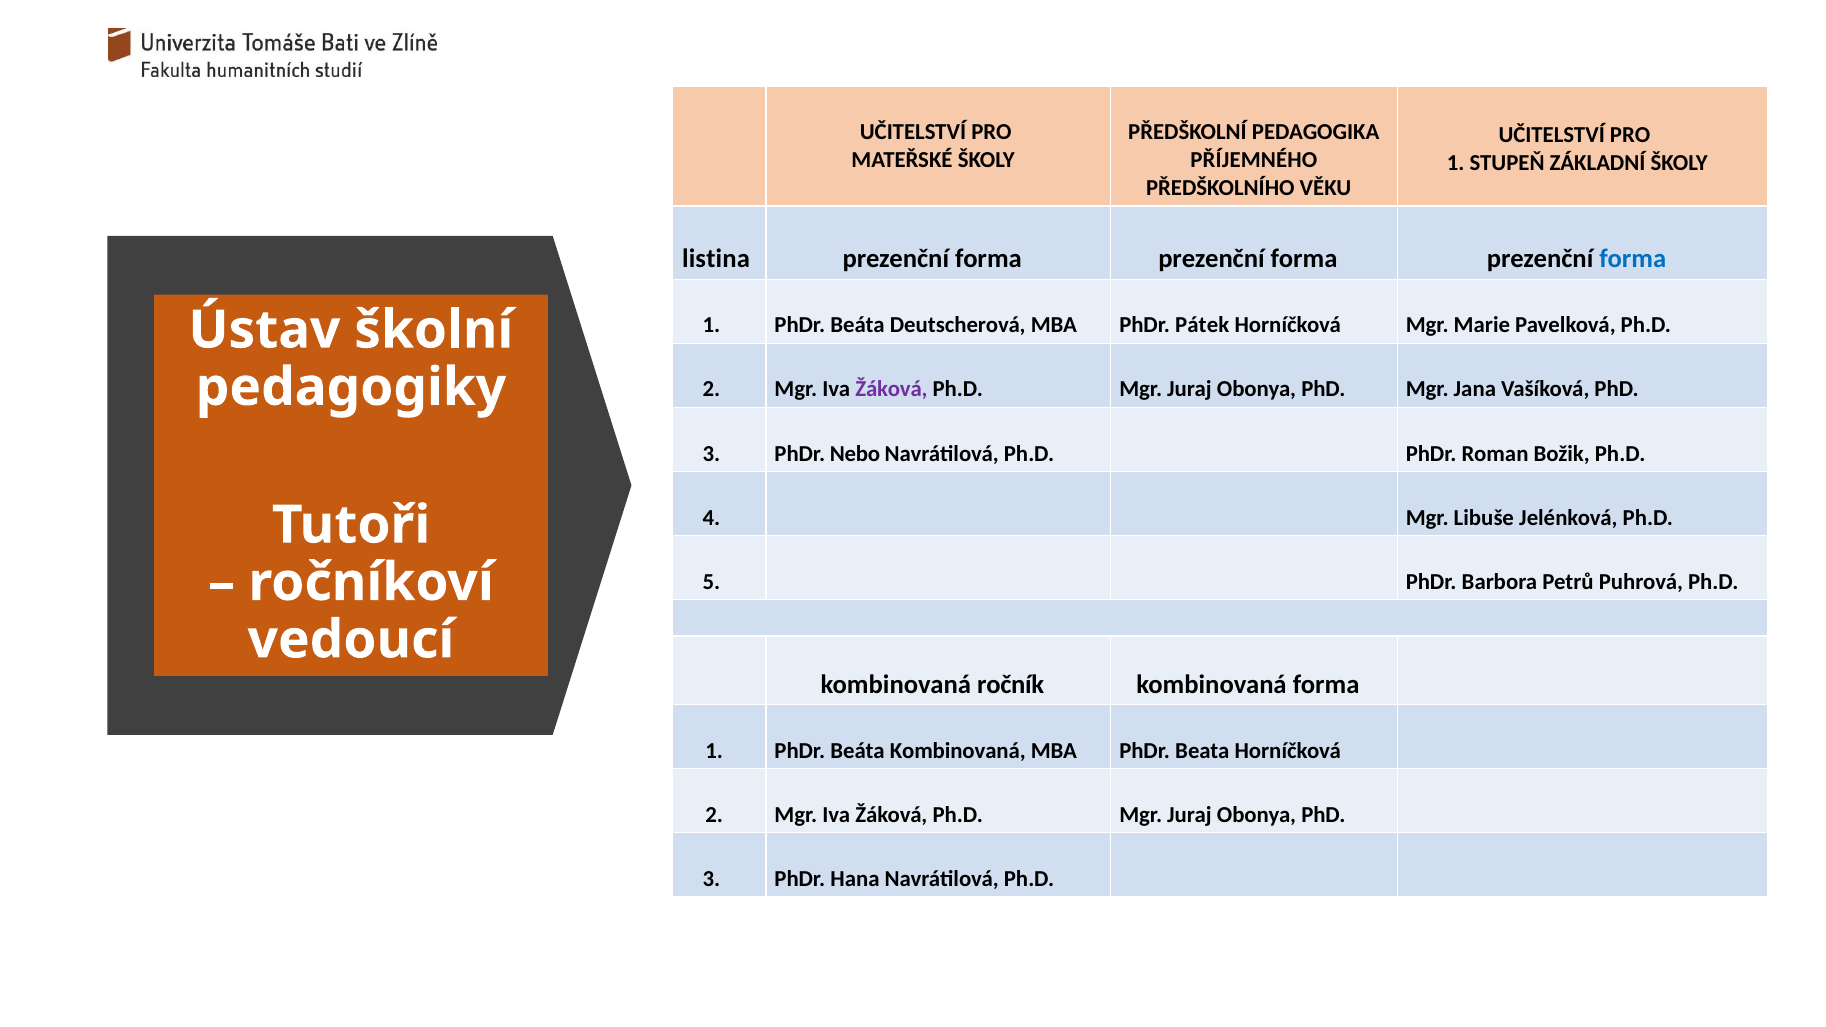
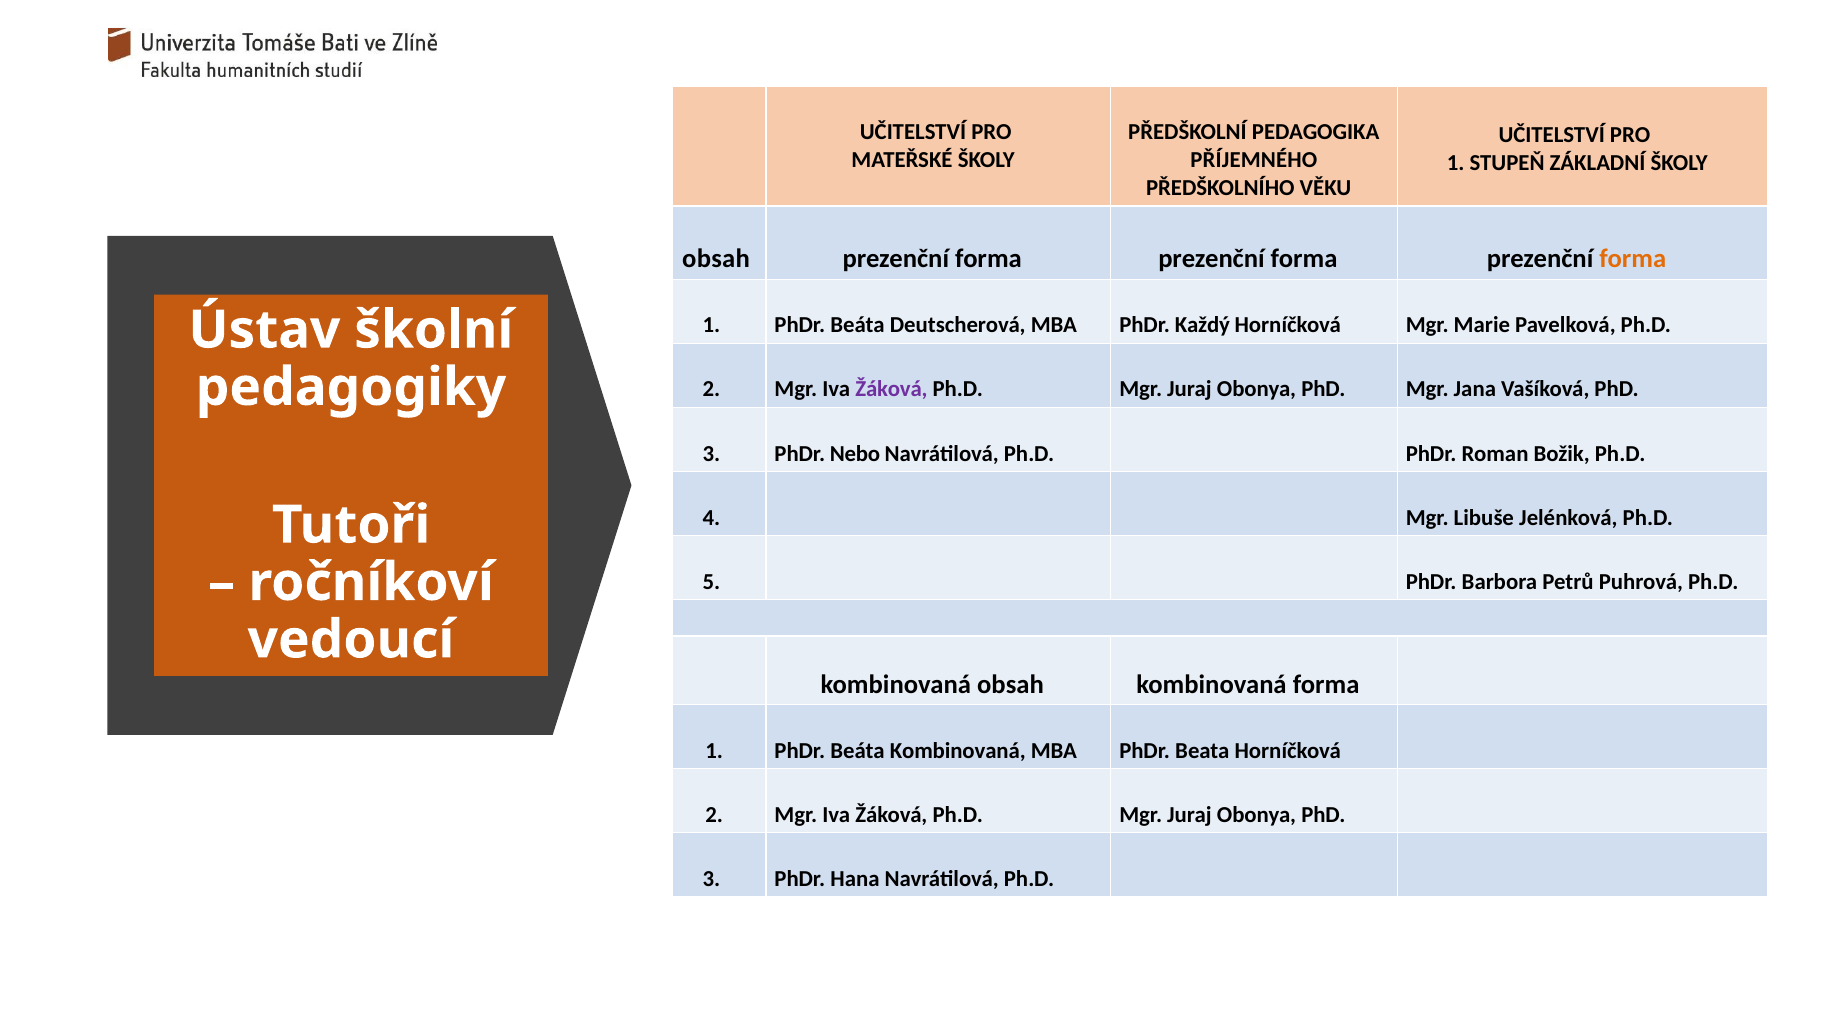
listina: listina -> obsah (716, 259)
forma colour: blue -> orange (1633, 259)
Pátek: Pátek -> Každý (1202, 325)
kombinovaná ročník: ročník -> obsah (1011, 685)
